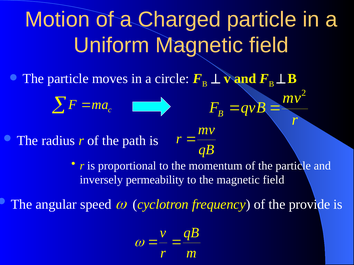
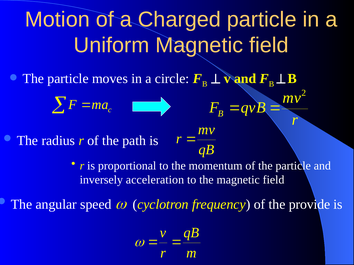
permeability: permeability -> acceleration (155, 180)
